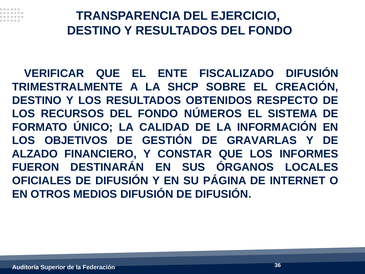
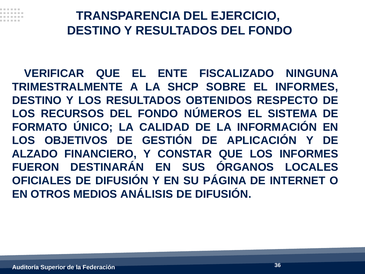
FISCALIZADO DIFUSIÓN: DIFUSIÓN -> NINGUNA (312, 73)
EL CREACIÓN: CREACIÓN -> INFORMES (307, 87)
GRAVARLAS: GRAVARLAS -> APLICACIÓN (262, 140)
MEDIOS DIFUSIÓN: DIFUSIÓN -> ANÁLISIS (147, 194)
